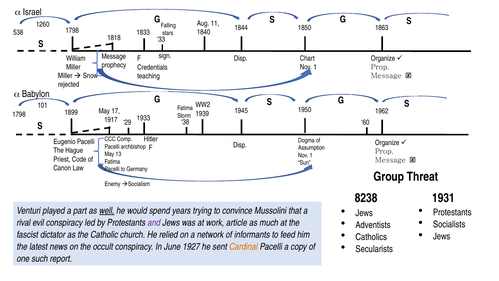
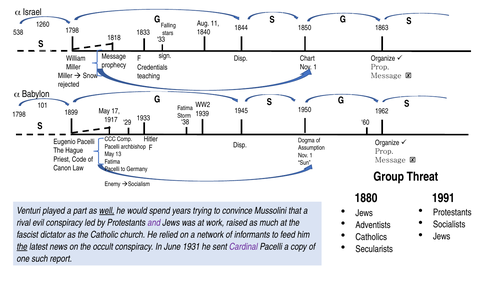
8238: 8238 -> 1880 (366, 198)
1931: 1931 -> 1991 (444, 198)
article: article -> raised (237, 222)
the underline: none -> present (22, 246)
1927: 1927 -> 1931 (191, 246)
Cardinal colour: orange -> purple (244, 246)
